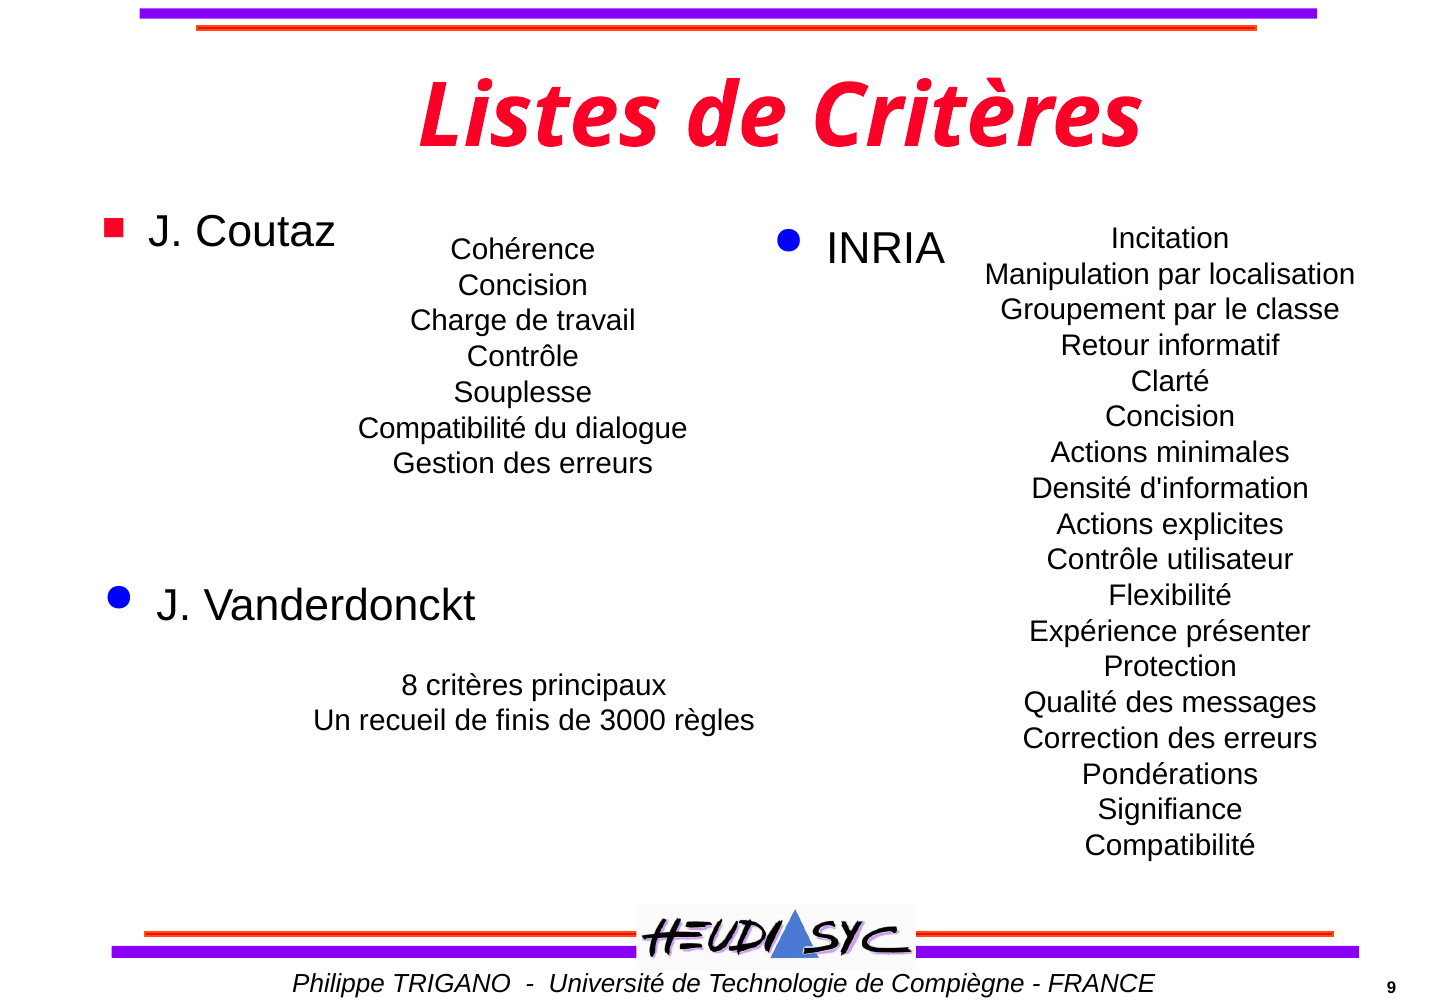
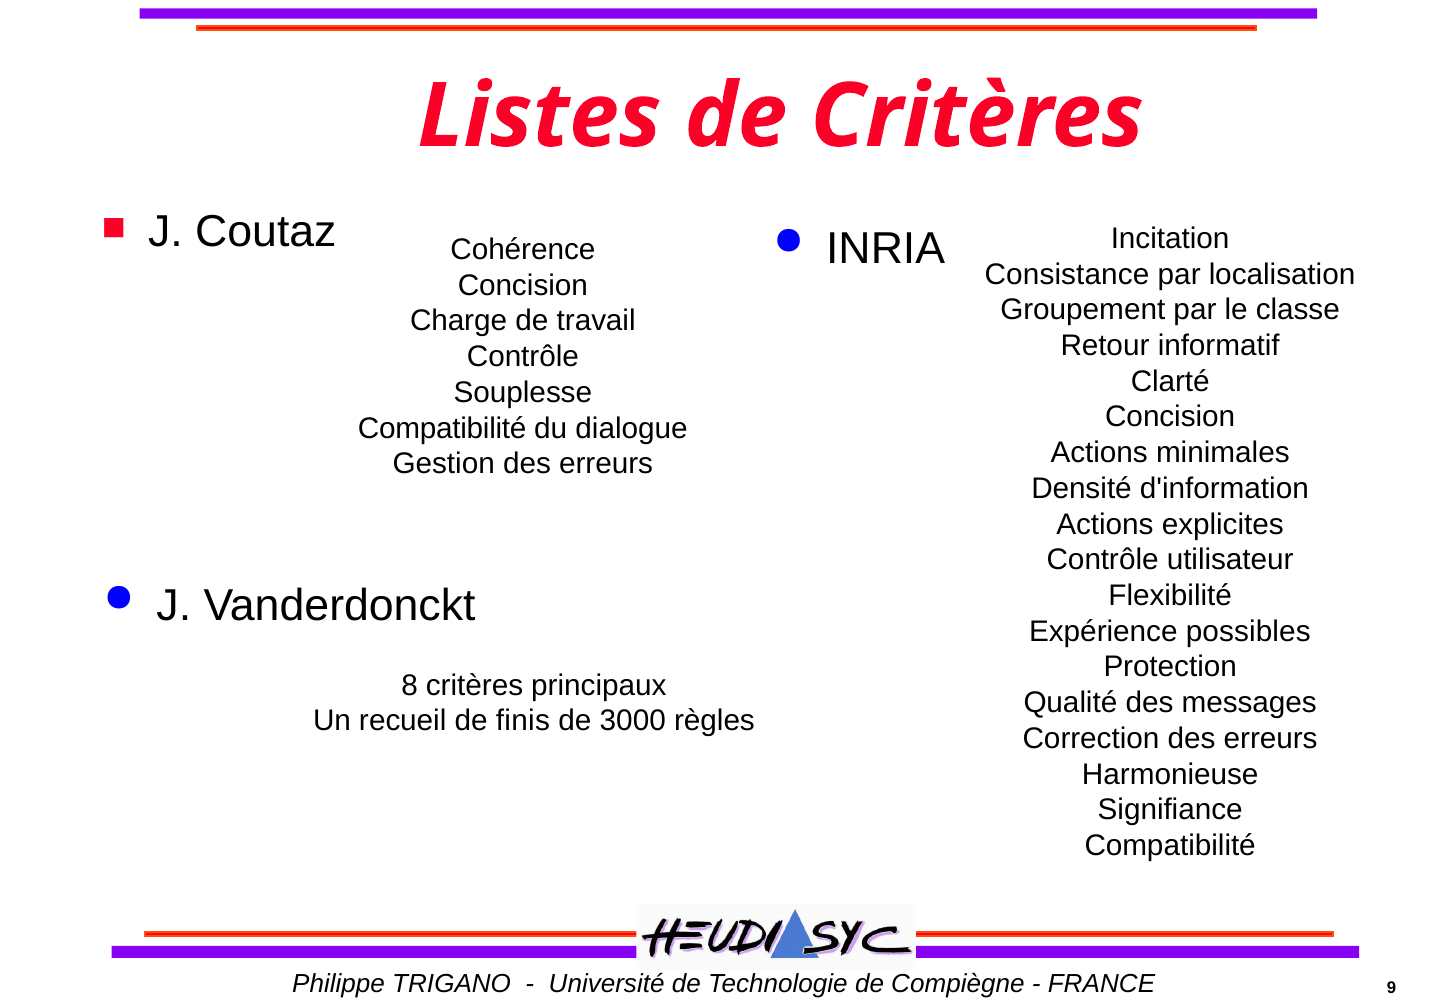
Manipulation: Manipulation -> Consistance (1067, 274)
présenter: présenter -> possibles (1248, 631)
Pondérations: Pondérations -> Harmonieuse (1170, 774)
